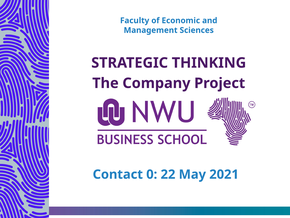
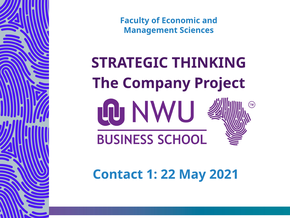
0: 0 -> 1 (152, 174)
